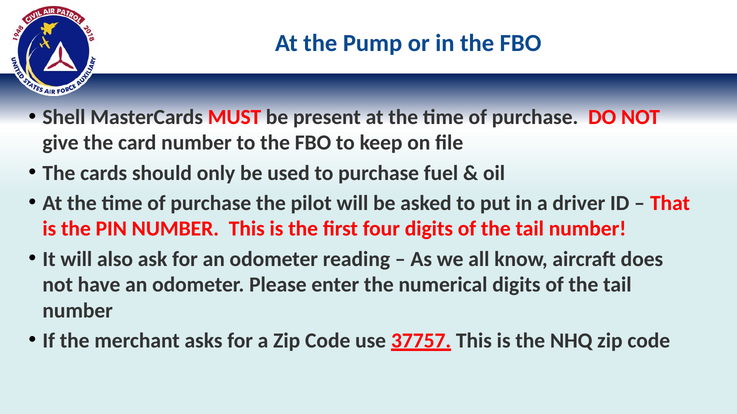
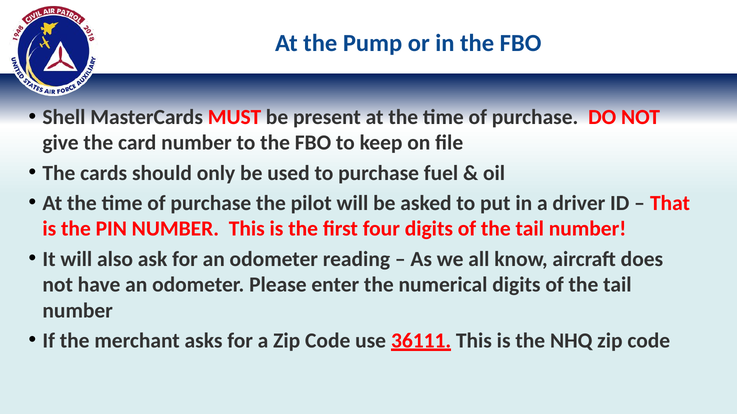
37757: 37757 -> 36111 (421, 341)
